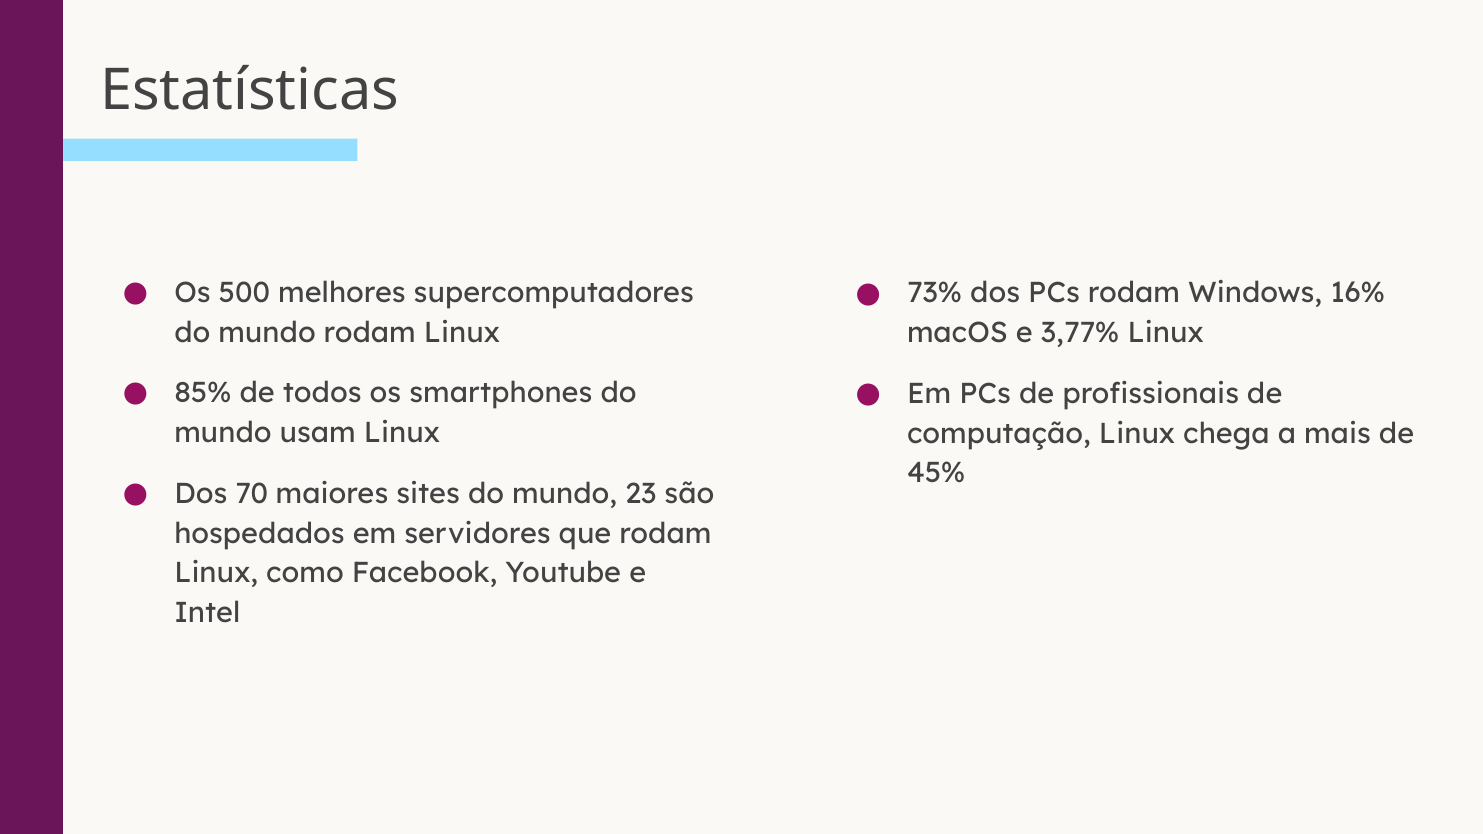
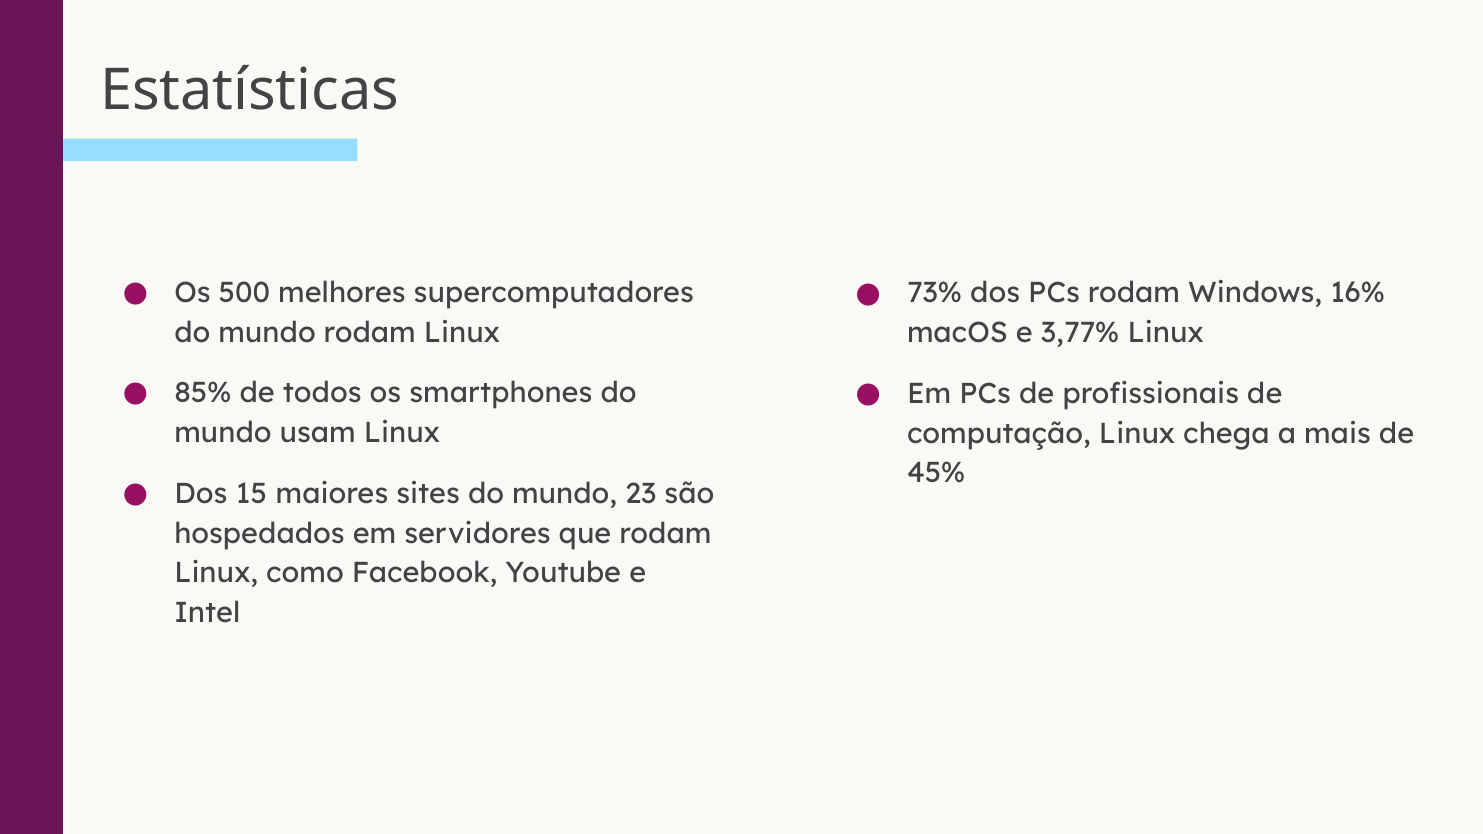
70: 70 -> 15 (251, 494)
